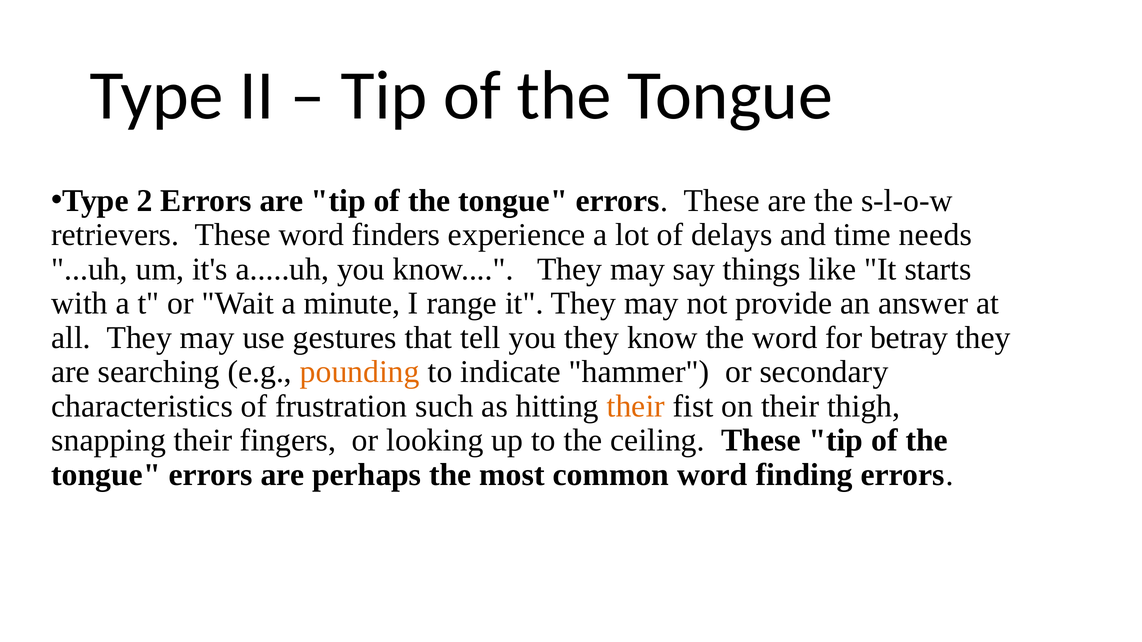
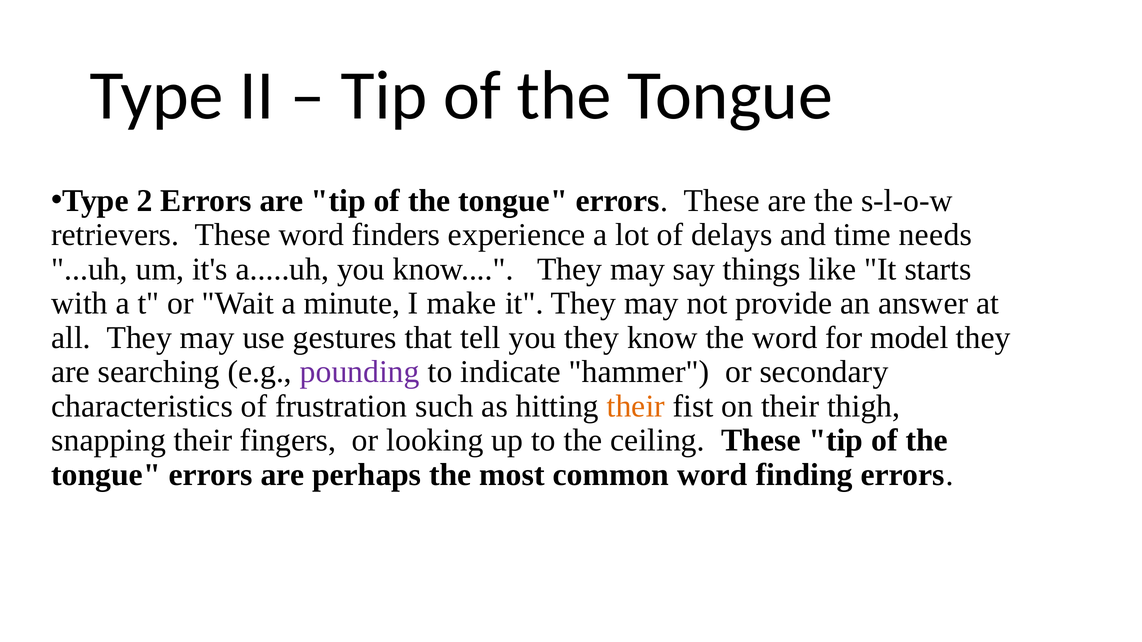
range: range -> make (462, 304)
betray: betray -> model (909, 338)
pounding colour: orange -> purple (360, 372)
